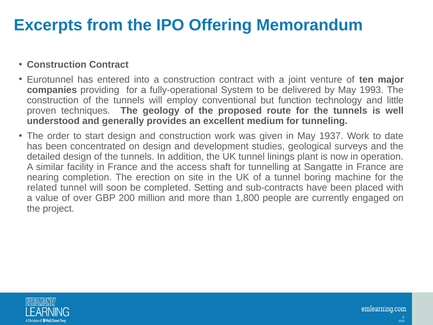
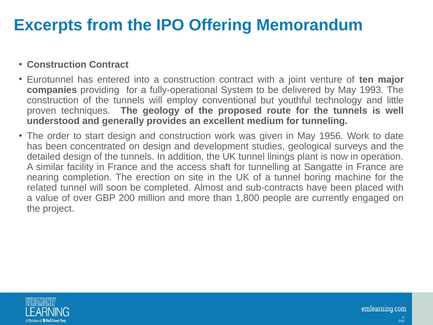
function: function -> youthful (295, 100)
1937: 1937 -> 1956 (331, 136)
Setting: Setting -> Almost (209, 188)
